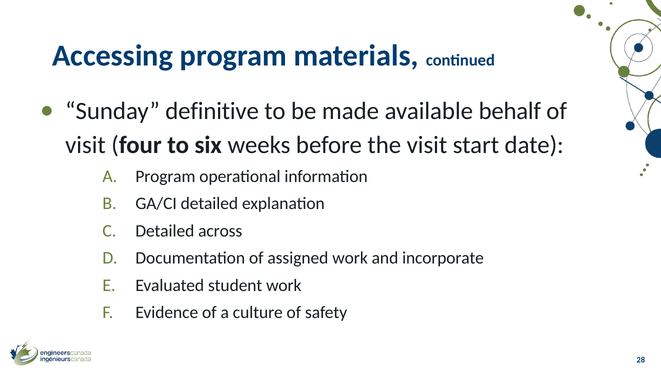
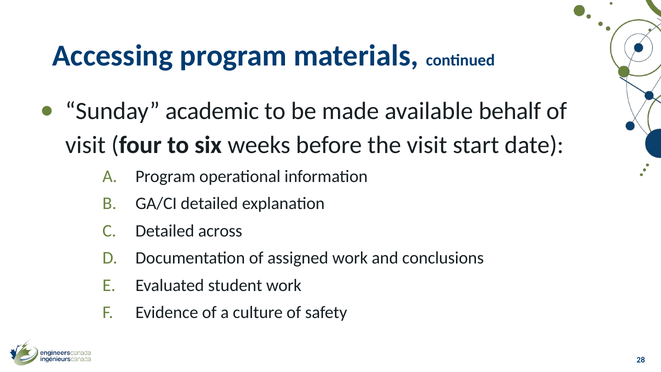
definitive: definitive -> academic (212, 111)
incorporate: incorporate -> conclusions (443, 258)
